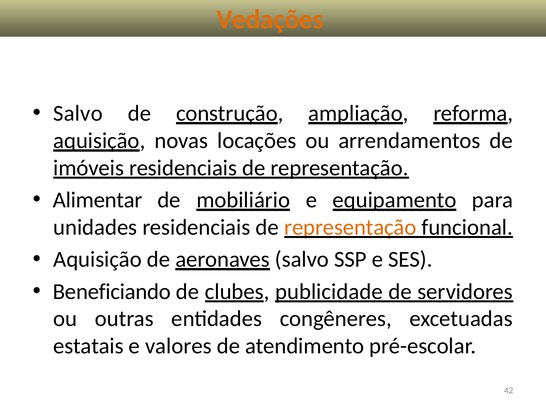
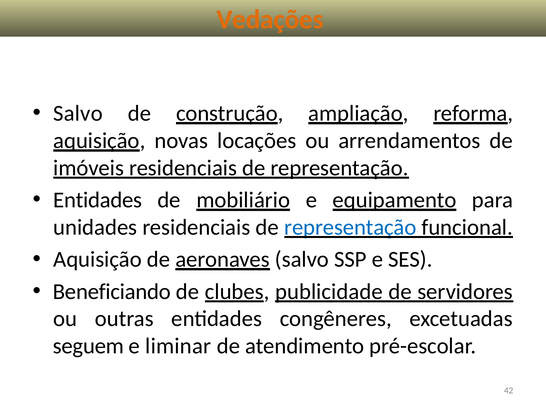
Alimentar: Alimentar -> Entidades (98, 200)
representação colour: orange -> blue (350, 228)
estatais: estatais -> seguem (88, 346)
valores: valores -> liminar (178, 346)
